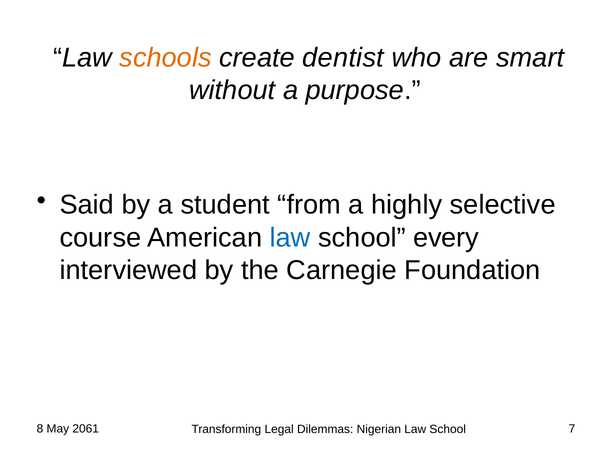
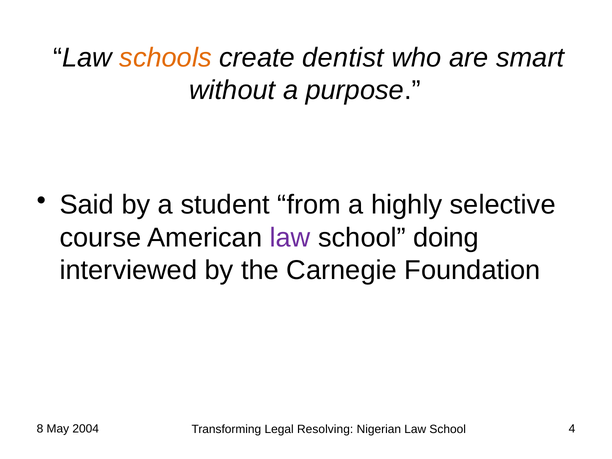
law colour: blue -> purple (290, 238)
every: every -> doing (446, 238)
2061: 2061 -> 2004 (86, 429)
Dilemmas: Dilemmas -> Resolving (325, 429)
7: 7 -> 4 (572, 429)
